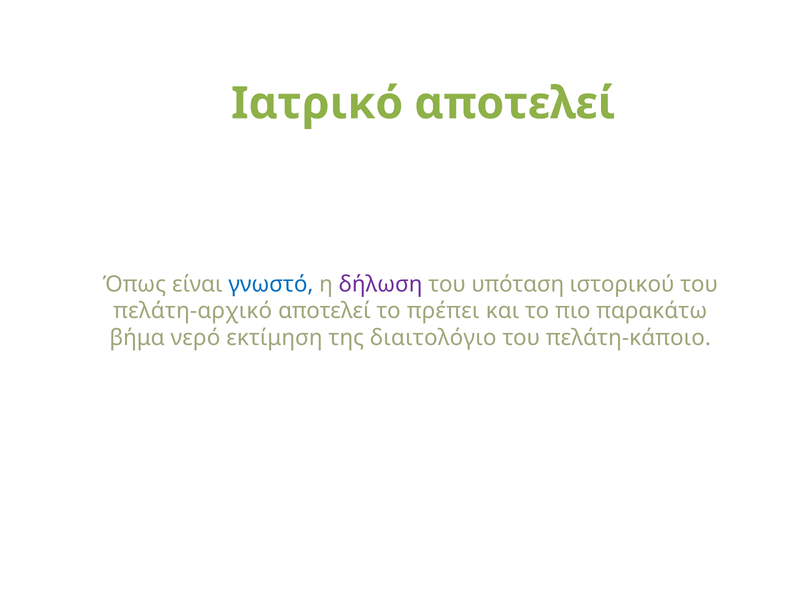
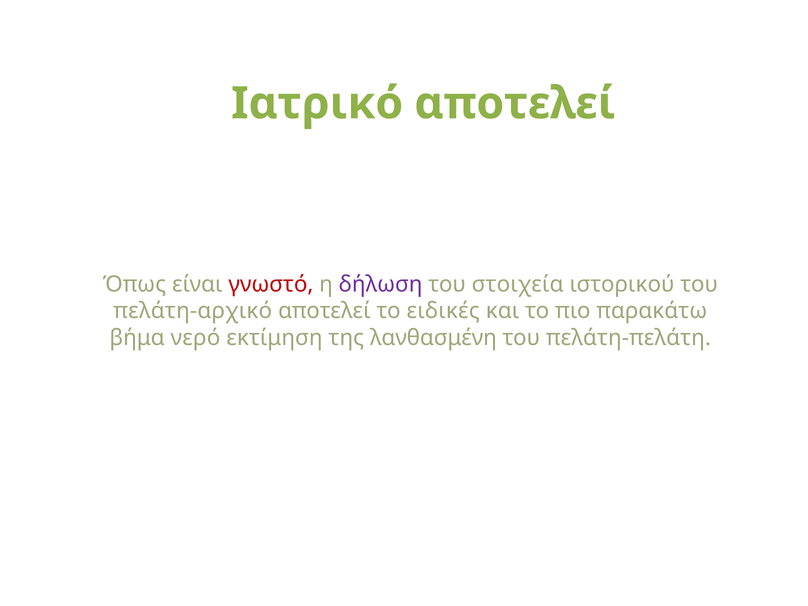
γνωστό colour: blue -> red (271, 284)
υπόταση: υπόταση -> στοιχεία (518, 284)
πρέπει: πρέπει -> ειδικές (443, 311)
διαιτολόγιο: διαιτολόγιο -> λανθασμένη (433, 338)
πελάτη-κάποιο: πελάτη-κάποιο -> πελάτη-πελάτη (628, 338)
